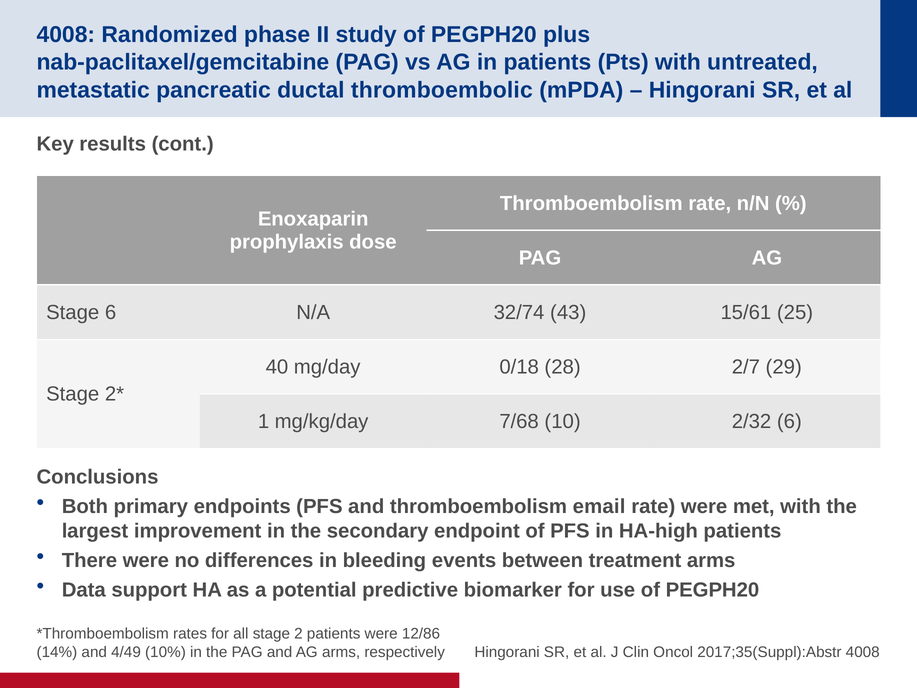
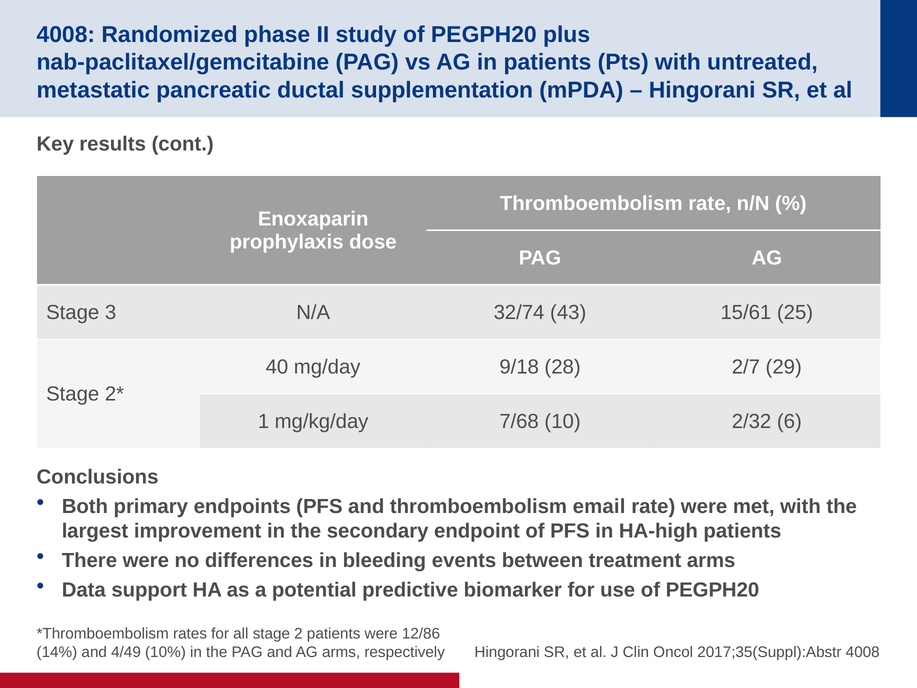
thromboembolic: thromboembolic -> supplementation (442, 90)
Stage 6: 6 -> 3 (111, 312)
0/18: 0/18 -> 9/18 (519, 367)
